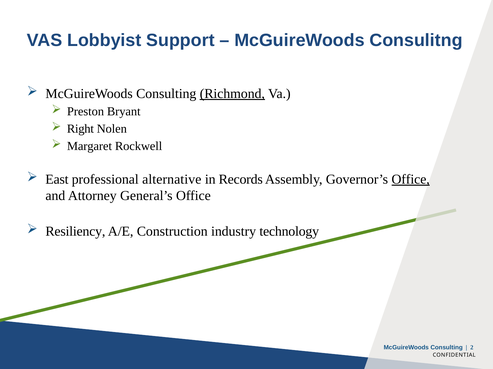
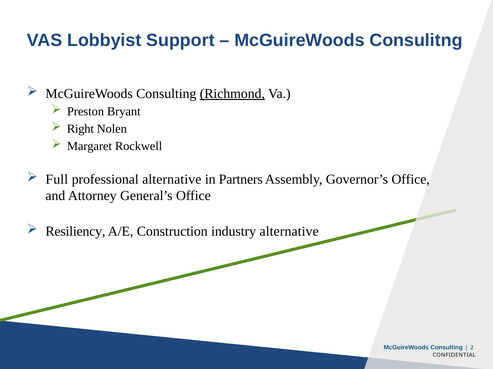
East: East -> Full (57, 180)
Records: Records -> Partners (241, 180)
Office underline: present -> none (411, 180)
industry technology: technology -> alternative (289, 232)
